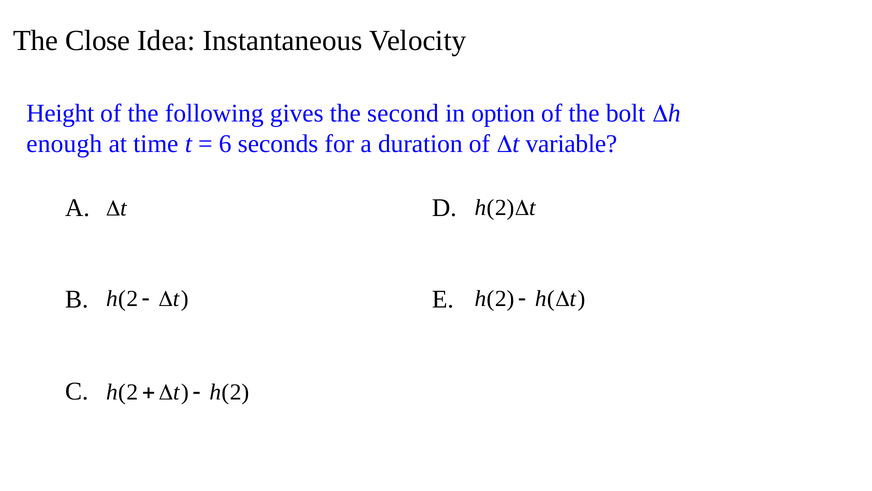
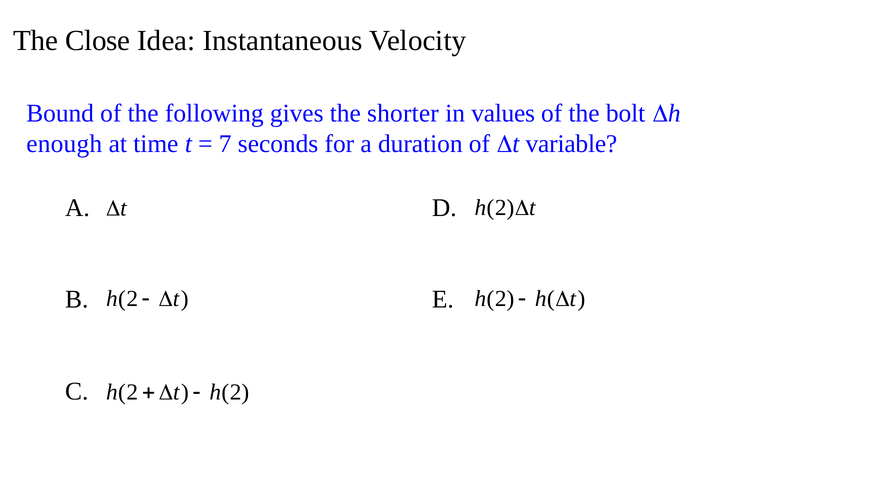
Height: Height -> Bound (60, 113)
second: second -> shorter (403, 113)
option: option -> values (503, 113)
6: 6 -> 7 (225, 144)
